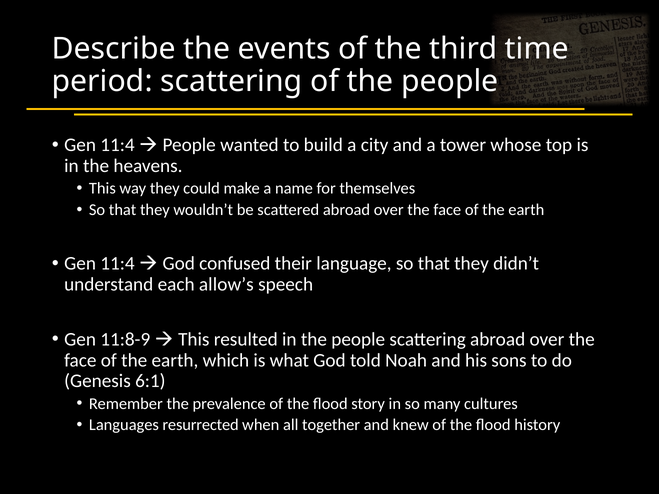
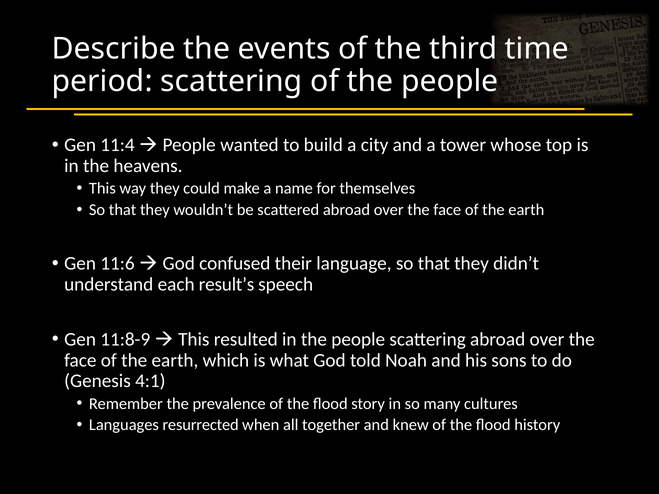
11:4: 11:4 -> 11:6 (117, 264)
allow’s: allow’s -> result’s (226, 284)
6:1: 6:1 -> 4:1 (150, 381)
